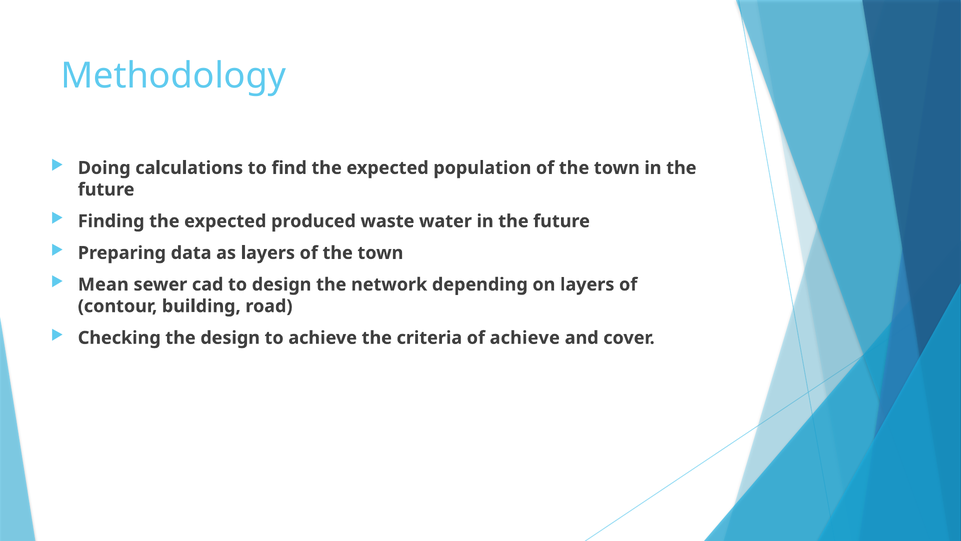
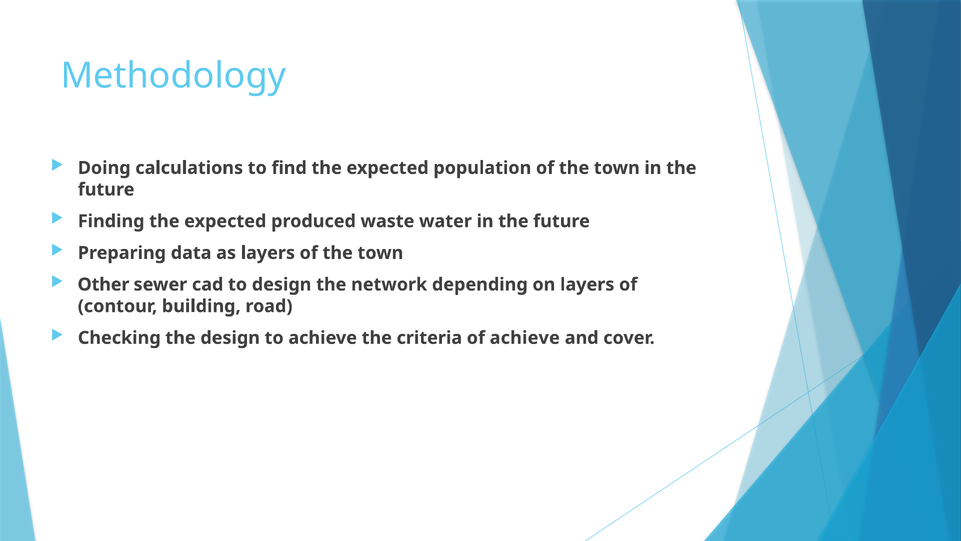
Mean: Mean -> Other (103, 284)
